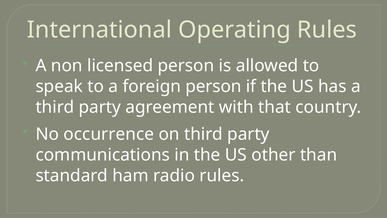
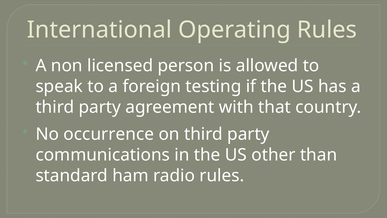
foreign person: person -> testing (213, 86)
